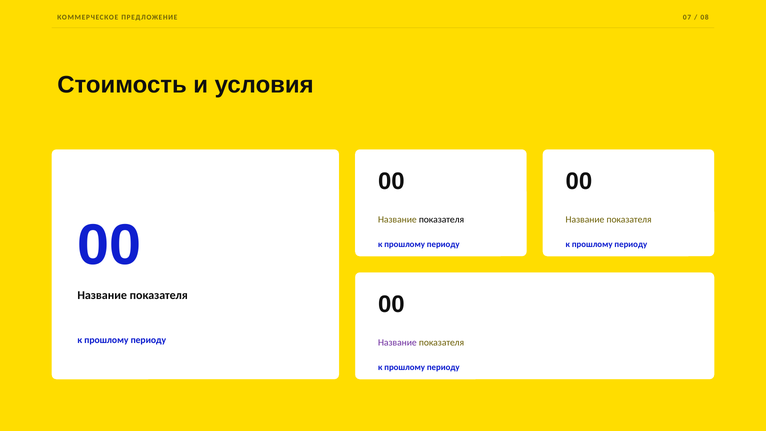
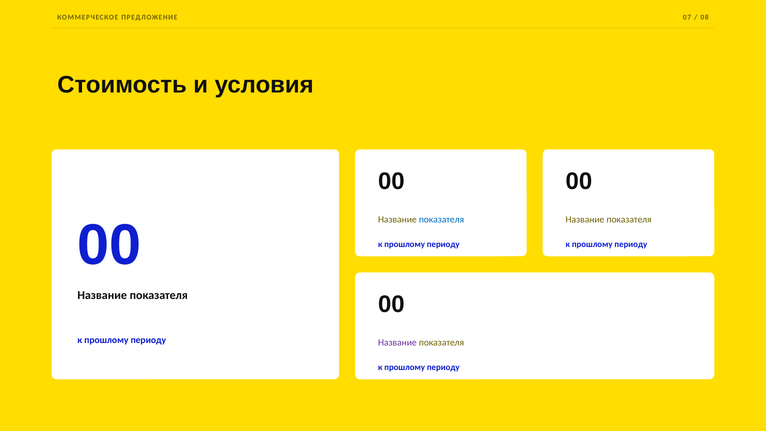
показателя colour: black -> blue (441, 220)
